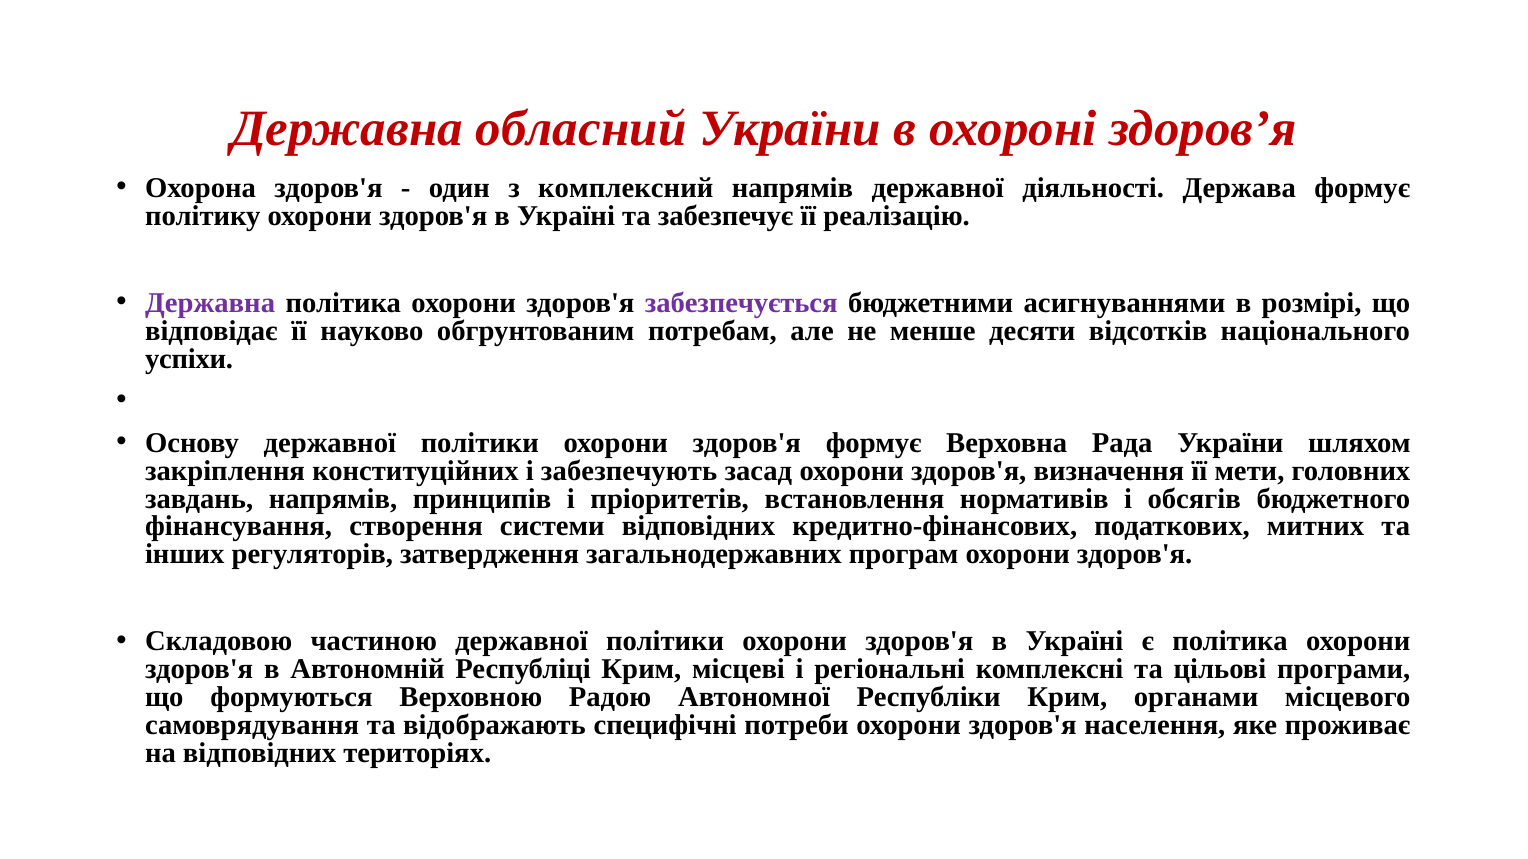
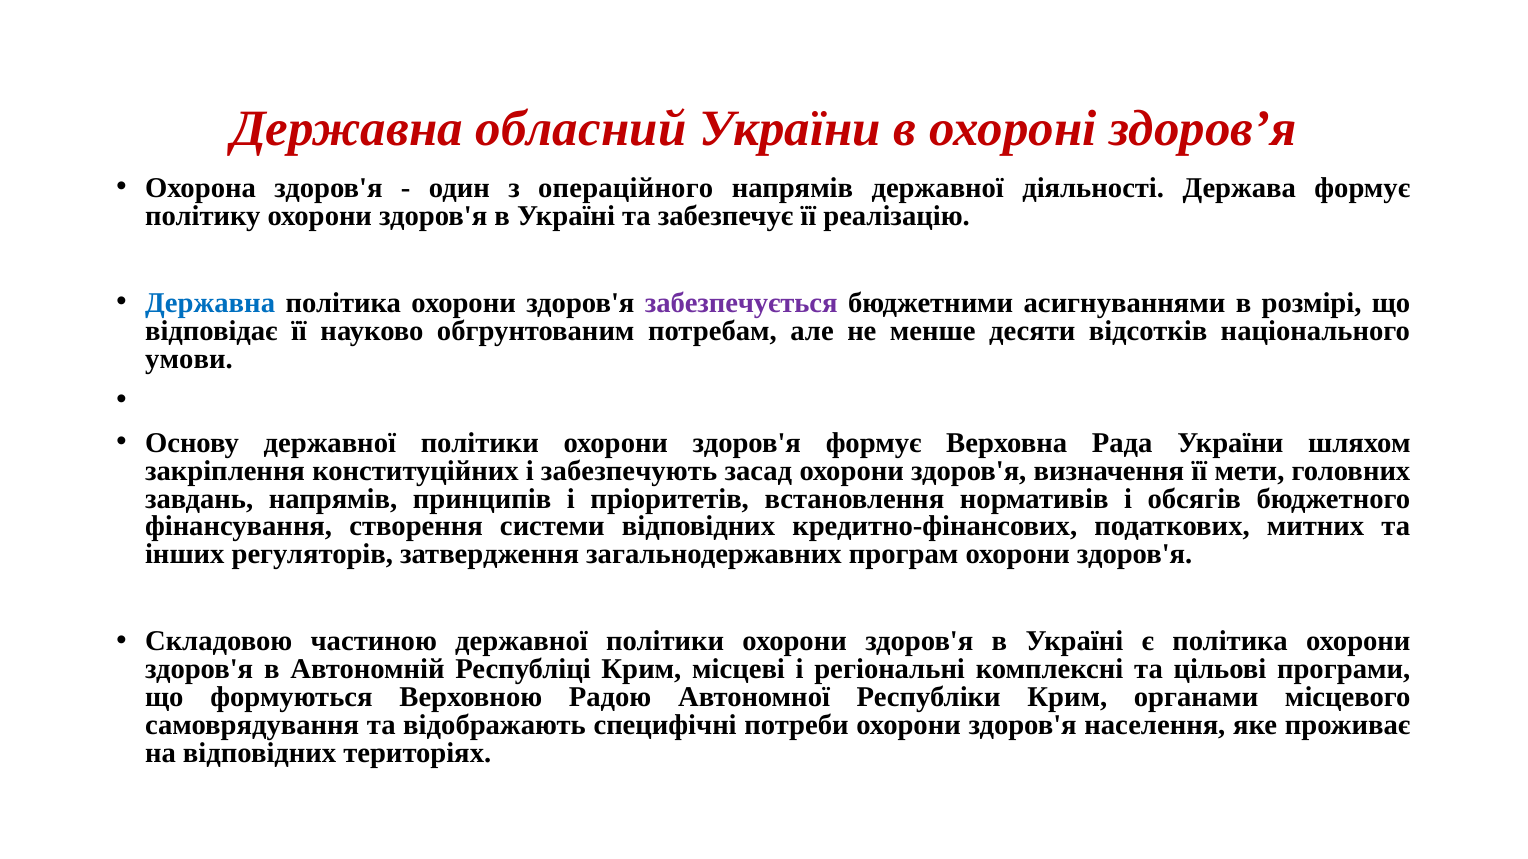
комплексний: комплексний -> операційного (626, 188)
Державна colour: purple -> blue (210, 303)
успіхи: успіхи -> умови (189, 359)
